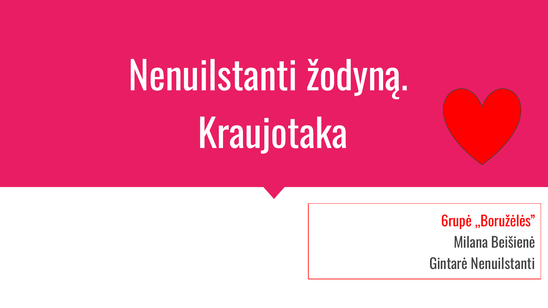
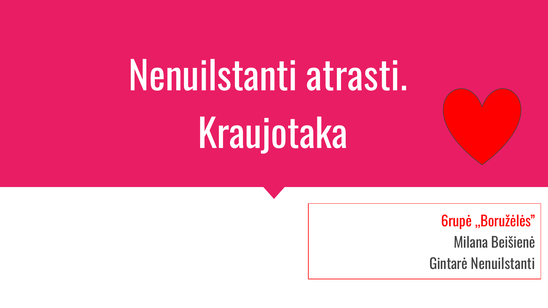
žodyną: žodyną -> atrasti (357, 78)
